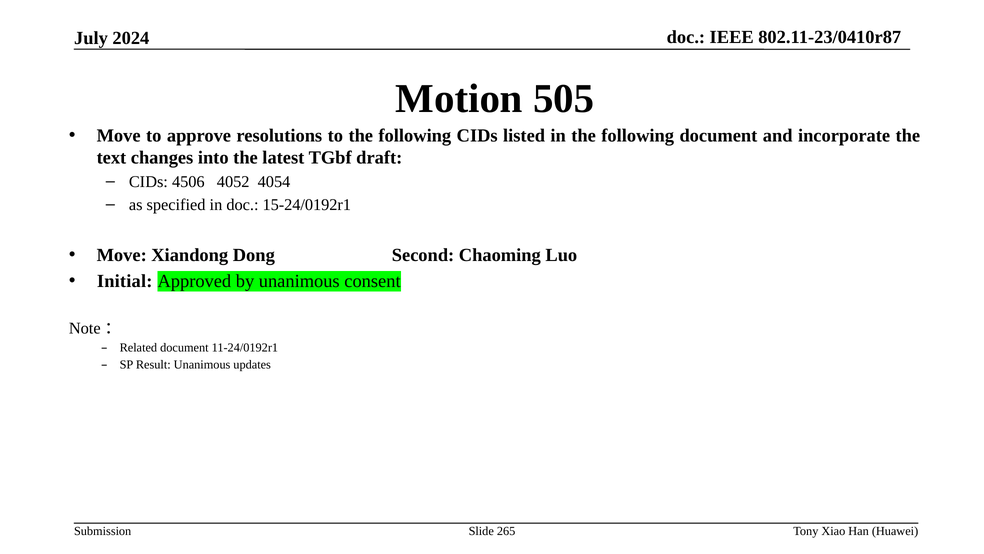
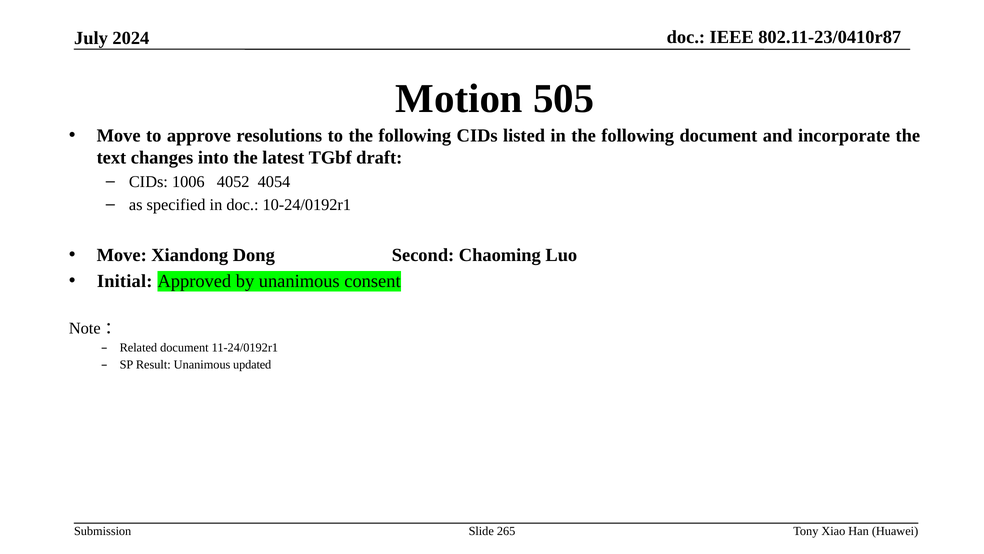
4506: 4506 -> 1006 (188, 182)
15-24/0192r1: 15-24/0192r1 -> 10-24/0192r1 (307, 205)
updates: updates -> updated (252, 365)
